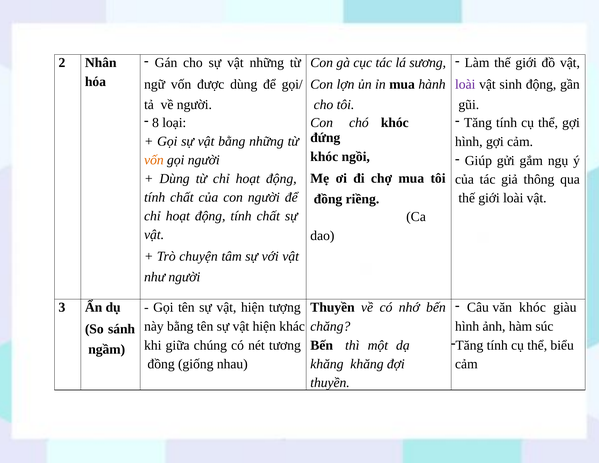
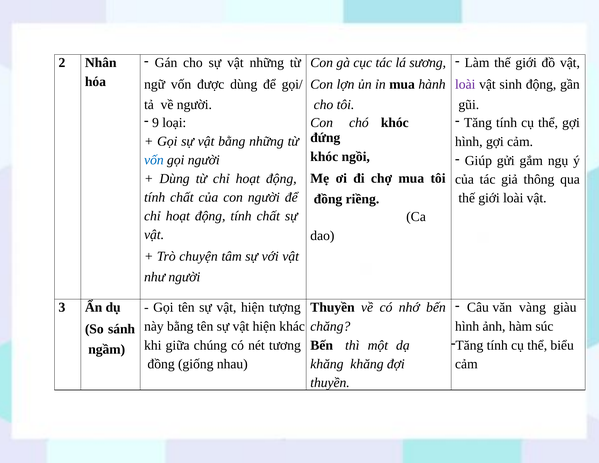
8: 8 -> 9 (156, 122)
vốn colour: orange -> blue (154, 160)
văn khóc: khóc -> vàng (533, 307)
